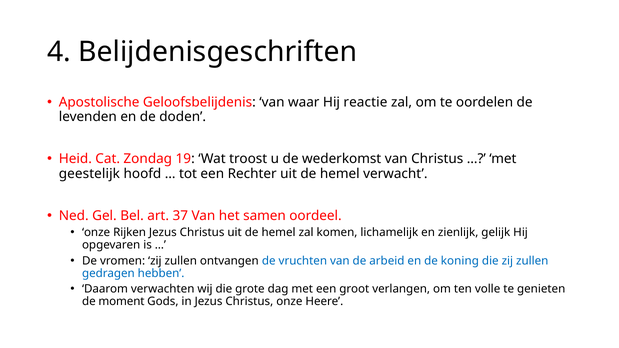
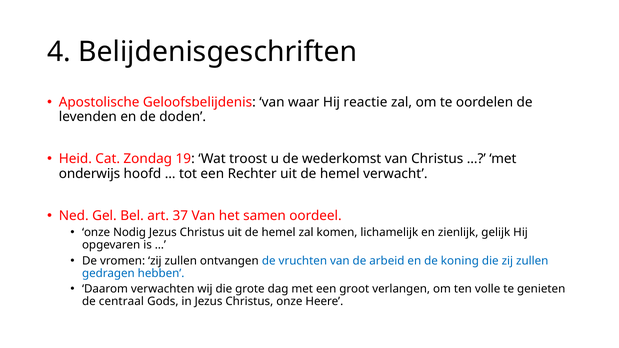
geestelijk: geestelijk -> onderwijs (89, 174)
Rijken: Rijken -> Nodig (130, 233)
moment: moment -> centraal (121, 302)
